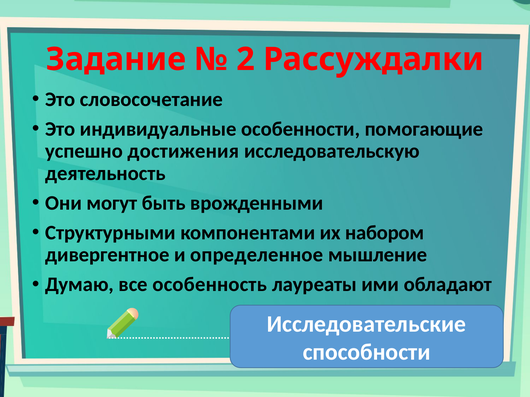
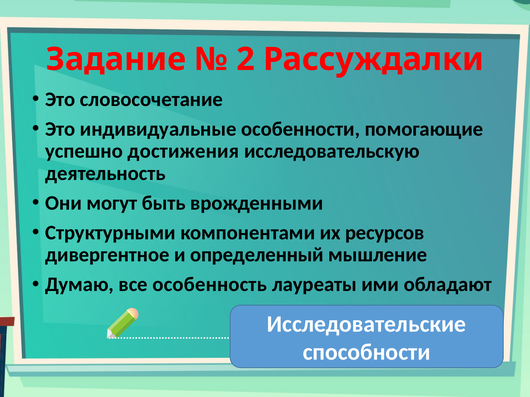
набором: набором -> ресурсов (385, 233)
определенное: определенное -> определенный (257, 255)
